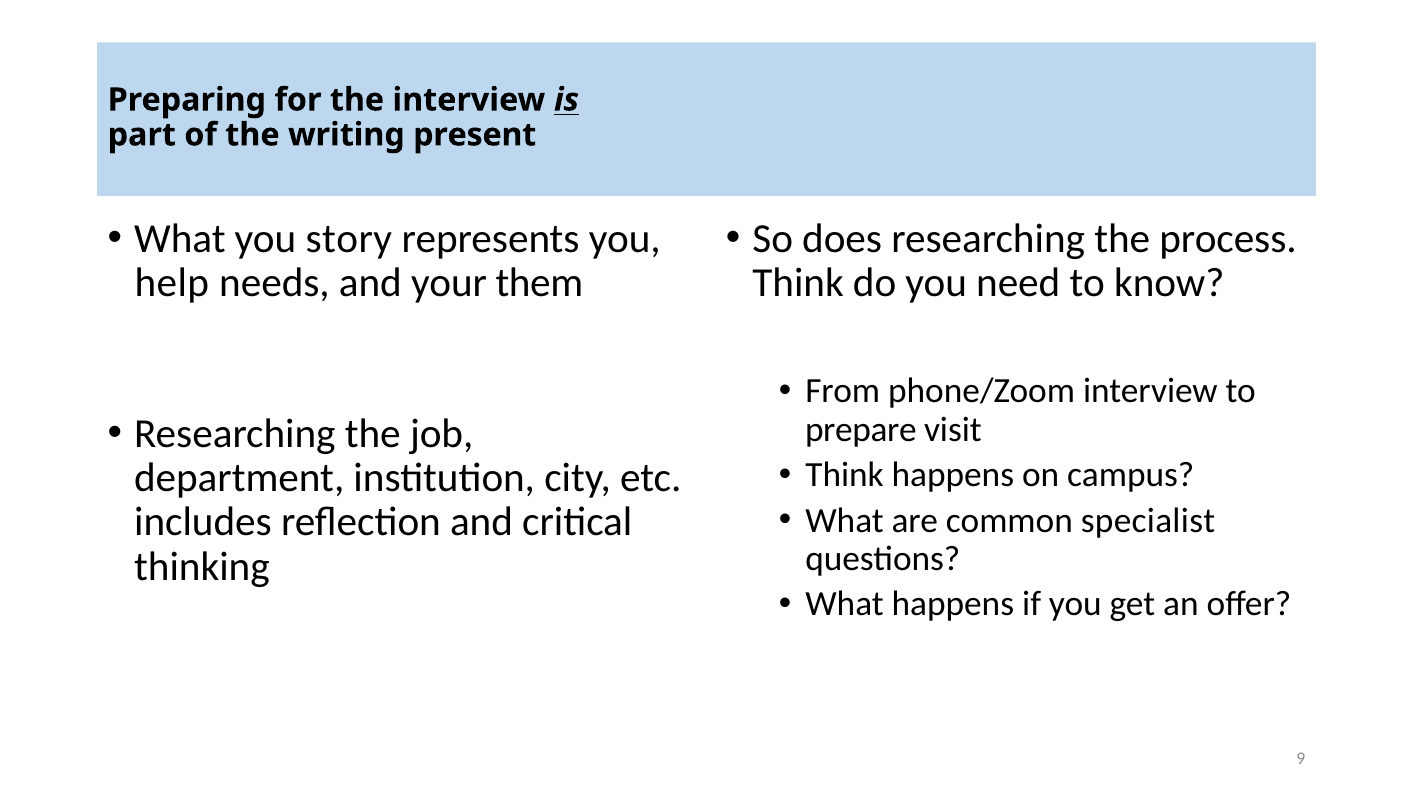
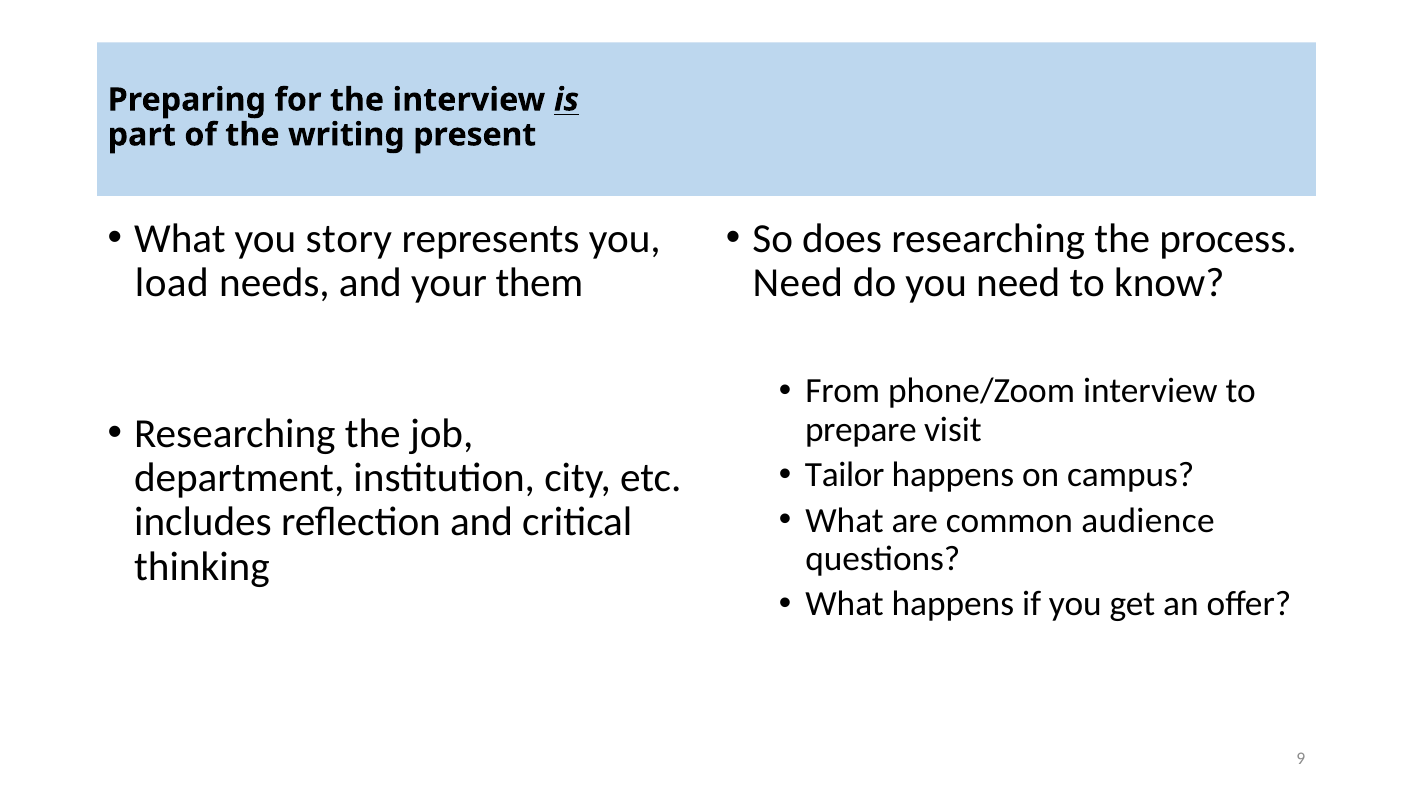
help: help -> load (172, 283)
Think: Think -> Need (798, 283)
Think: Think -> Tailor (845, 475)
specialist: specialist -> audience (1148, 520)
